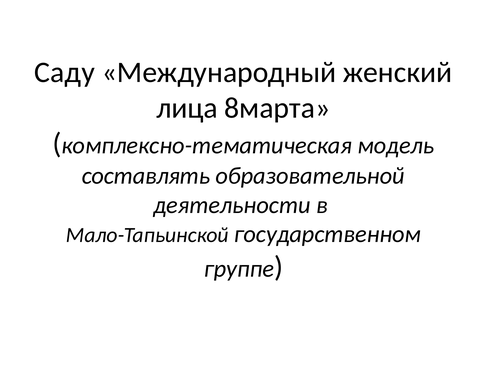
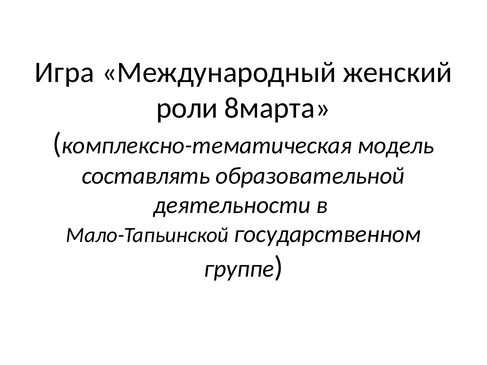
Саду: Саду -> Игра (64, 72)
лица: лица -> роли (187, 108)
